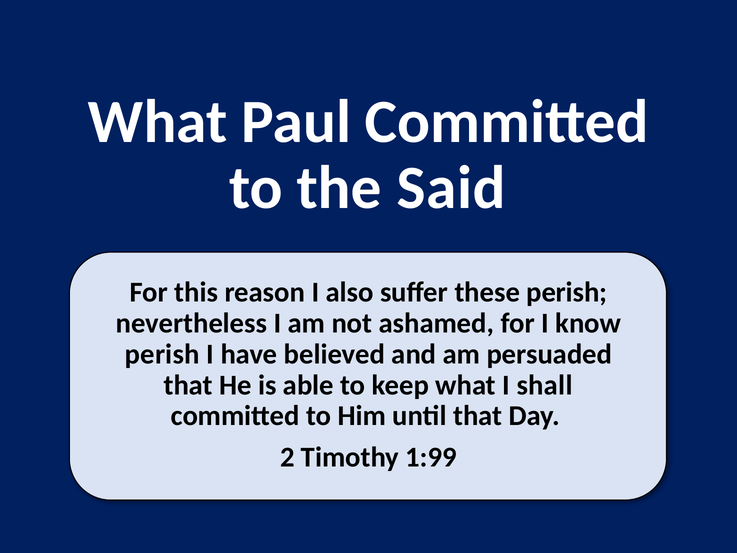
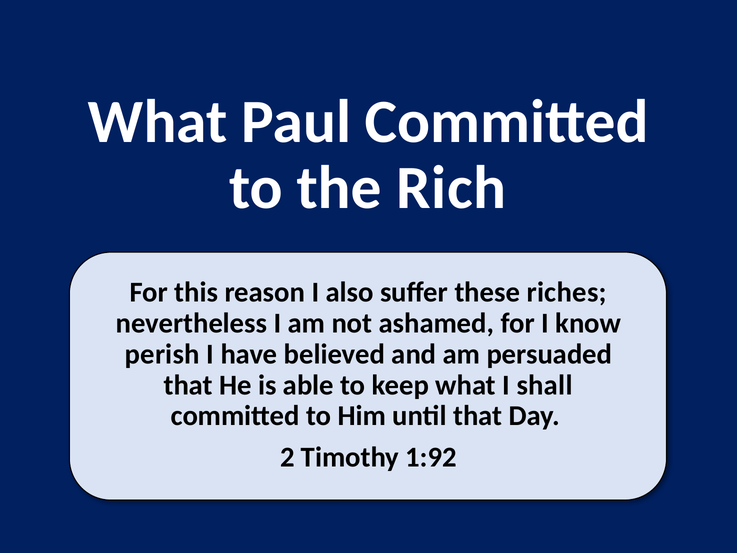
Said: Said -> Rich (451, 188)
these perish: perish -> riches (567, 292)
1:99: 1:99 -> 1:92 (431, 457)
